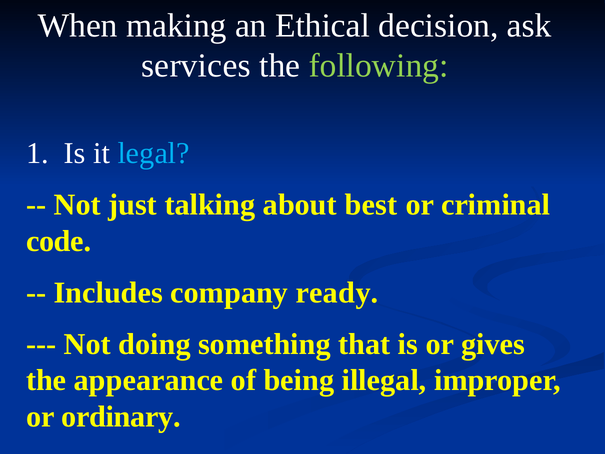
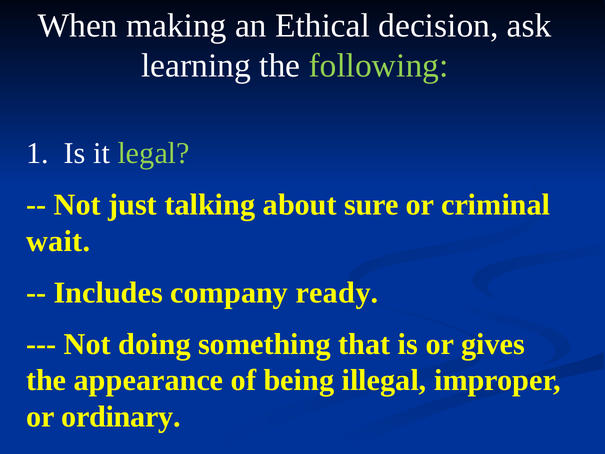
services: services -> learning (196, 66)
legal colour: light blue -> light green (154, 153)
best: best -> sure (371, 205)
code: code -> wait (58, 241)
